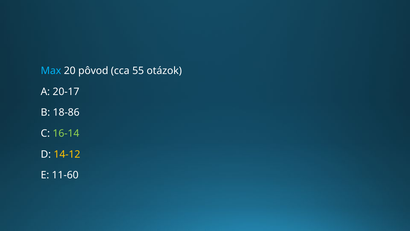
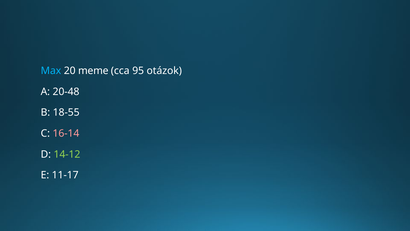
pôvod: pôvod -> meme (93, 71)
55: 55 -> 95 (138, 71)
20-17: 20-17 -> 20-48 (66, 92)
18-86: 18-86 -> 18-55 (66, 112)
16-14 colour: light green -> pink (66, 133)
14-12 colour: yellow -> light green (67, 154)
11-60: 11-60 -> 11-17 (65, 175)
